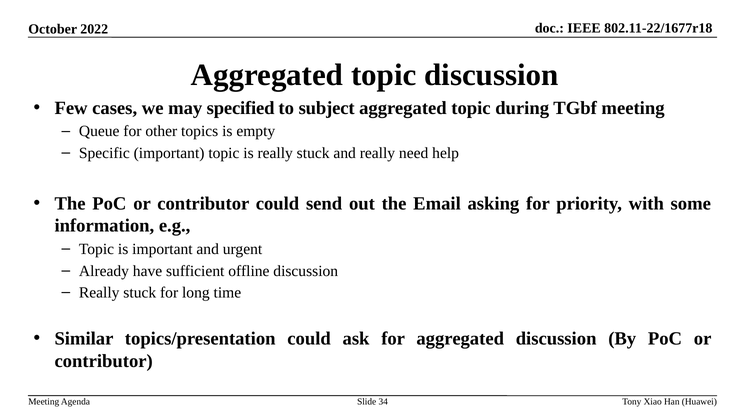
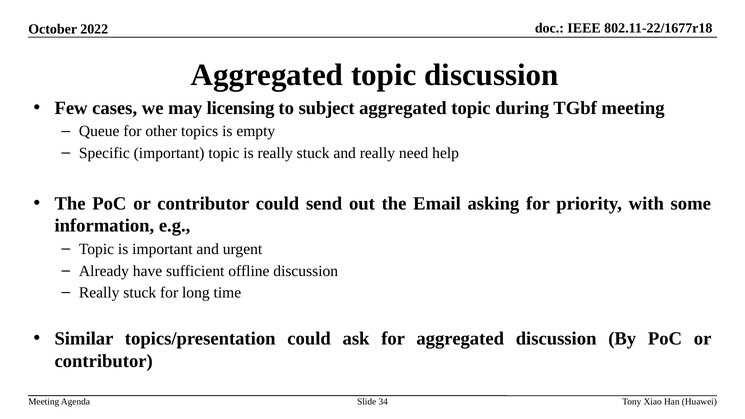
specified: specified -> licensing (241, 108)
